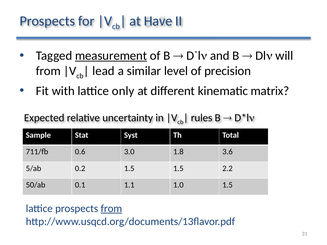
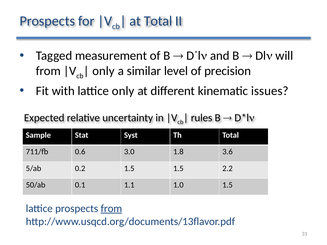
at Have: Have -> Total (158, 21)
measurement underline: present -> none (111, 56)
lead: lead -> only (103, 71)
matrix: matrix -> issues (270, 91)
